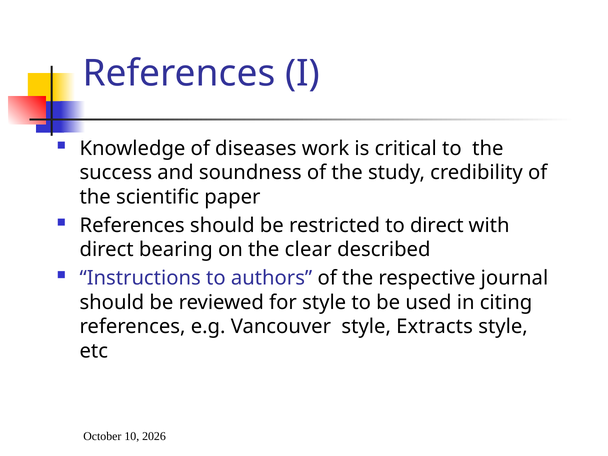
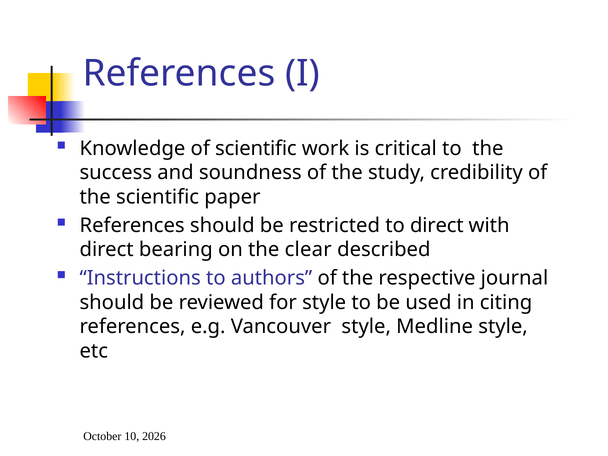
of diseases: diseases -> scientific (256, 148)
Extracts: Extracts -> Medline (435, 327)
